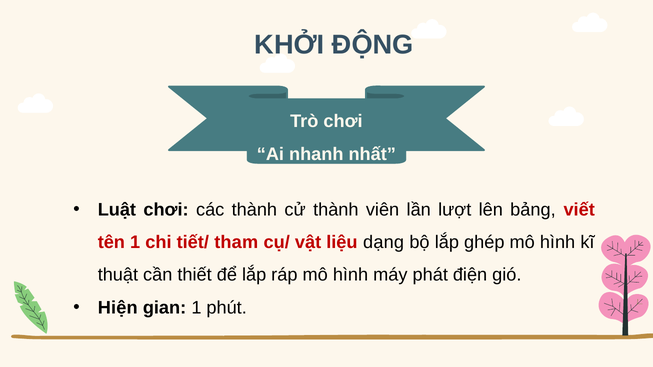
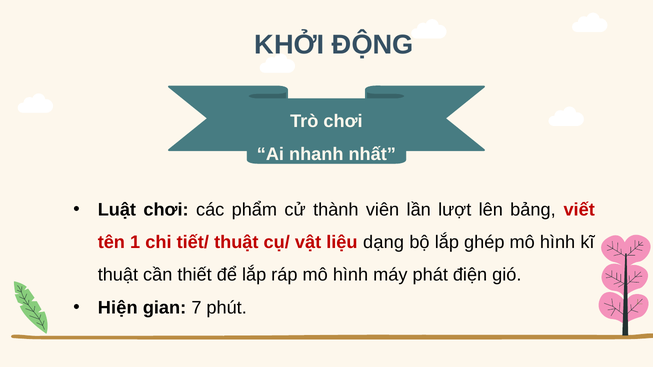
các thành: thành -> phẩm (254, 210)
tiết/ tham: tham -> thuật (236, 243)
gian 1: 1 -> 7 (196, 308)
